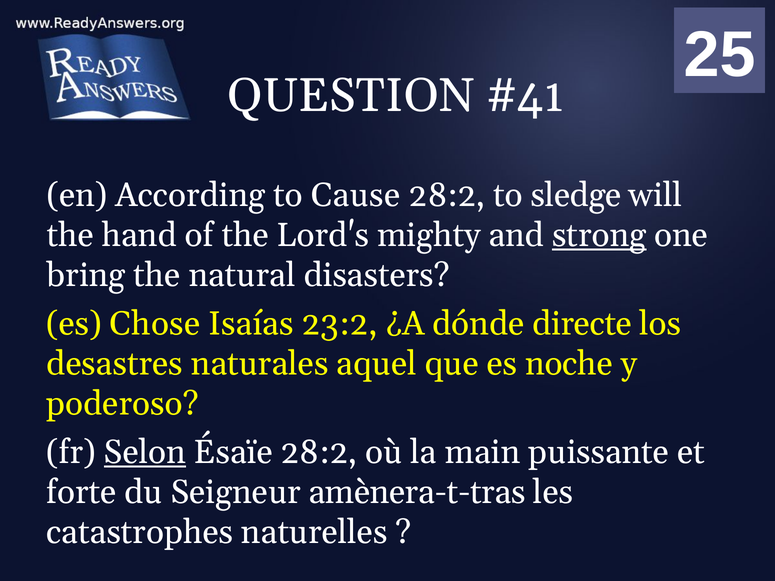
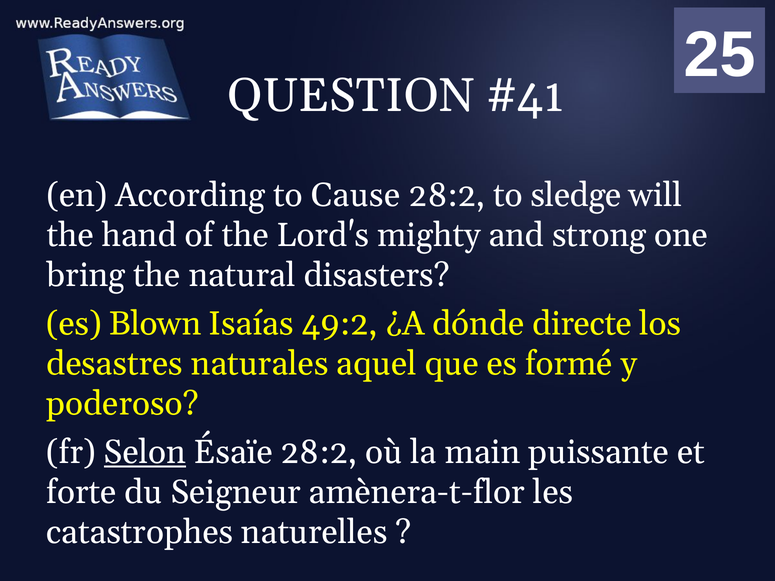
strong underline: present -> none (599, 235)
Chose: Chose -> Blown (155, 324)
23:2: 23:2 -> 49:2 (340, 324)
noche: noche -> formé (569, 364)
amènera-t-tras: amènera-t-tras -> amènera-t-flor (417, 492)
